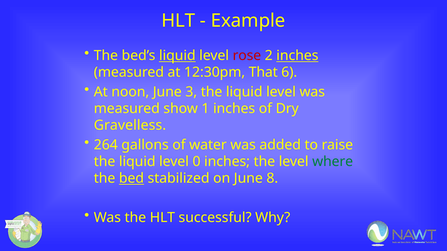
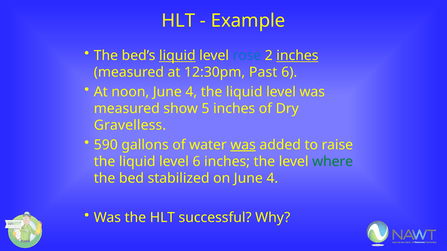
rose colour: red -> blue (247, 56)
That: That -> Past (263, 72)
noon June 3: 3 -> 4 (191, 92)
1: 1 -> 5 (205, 109)
264: 264 -> 590 (106, 145)
was underline: none -> present (243, 145)
level 0: 0 -> 6 (197, 162)
bed underline: present -> none (131, 179)
on June 8: 8 -> 4 (272, 179)
